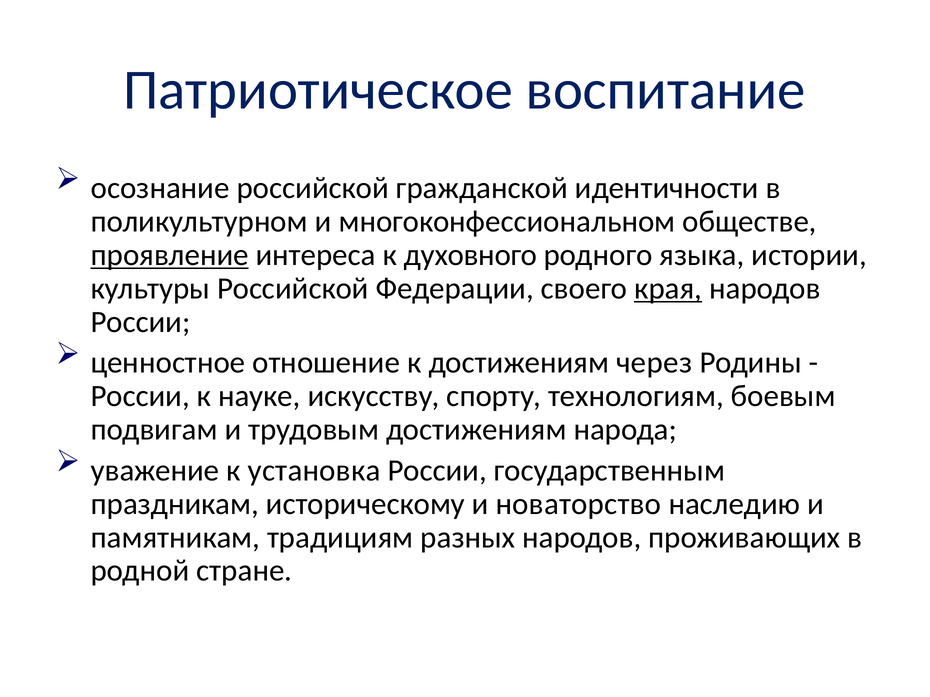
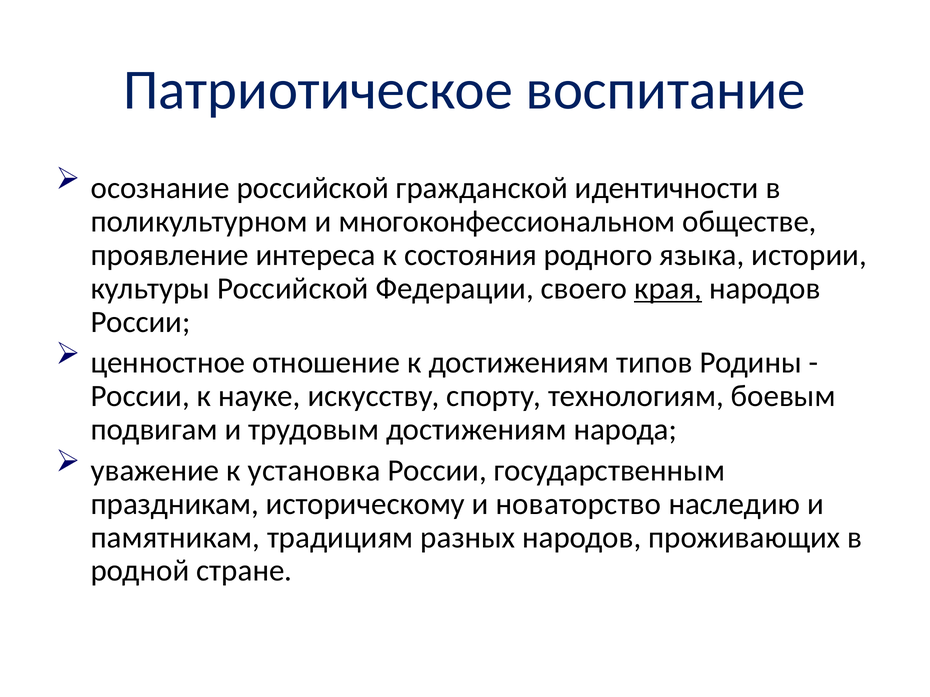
проявление underline: present -> none (170, 255)
духовного: духовного -> состояния (470, 255)
через: через -> типов (654, 363)
